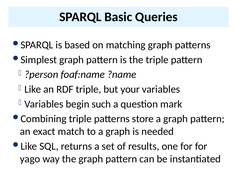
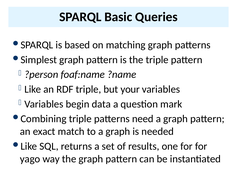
such: such -> data (101, 104)
store: store -> need (143, 119)
